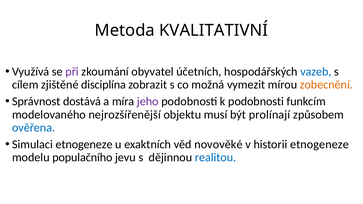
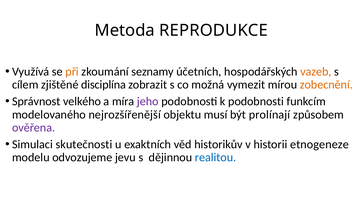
KVALITATIVNÍ: KVALITATIVNÍ -> REPRODUKCE (214, 30)
při colour: purple -> orange (72, 72)
obyvatel: obyvatel -> seznamy (153, 72)
vazeb colour: blue -> orange (316, 72)
dostává: dostává -> velkého (82, 102)
ověřena colour: blue -> purple (34, 128)
Simulaci etnogeneze: etnogeneze -> skutečnosti (84, 145)
novověké: novověké -> historikův (218, 145)
populačního: populačního -> odvozujeme (82, 158)
